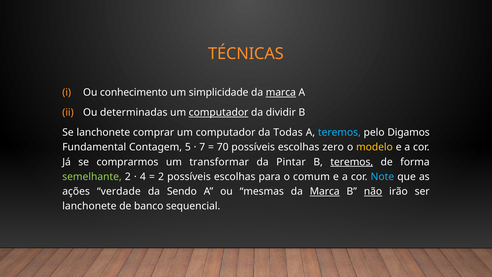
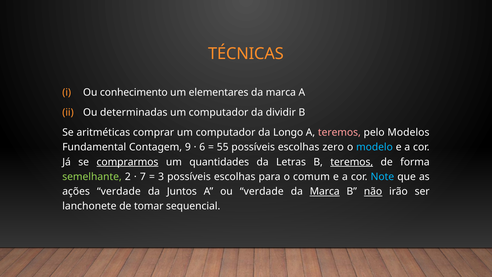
simplicidade: simplicidade -> elementares (219, 93)
marca underline: present -> none (281, 93)
computador underline: present -> none (219, 112)
Se lanchonete: lanchonete -> aritméticas (103, 132)
Todas: Todas -> Longo (288, 132)
teremos colour: light blue -> pink (339, 132)
Digamos: Digamos -> Modelos (408, 132)
5: 5 -> 9 (188, 147)
7: 7 -> 6 (202, 147)
70: 70 -> 55 (223, 147)
modelo colour: yellow -> light blue (374, 147)
comprarmos underline: none -> present (127, 162)
transformar: transformar -> quantidades (219, 162)
Pintar: Pintar -> Letras (291, 162)
4: 4 -> 7 (143, 177)
2: 2 -> 3 (161, 177)
Sendo: Sendo -> Juntos (182, 191)
ou mesmas: mesmas -> verdade (262, 191)
banco: banco -> tomar (149, 206)
